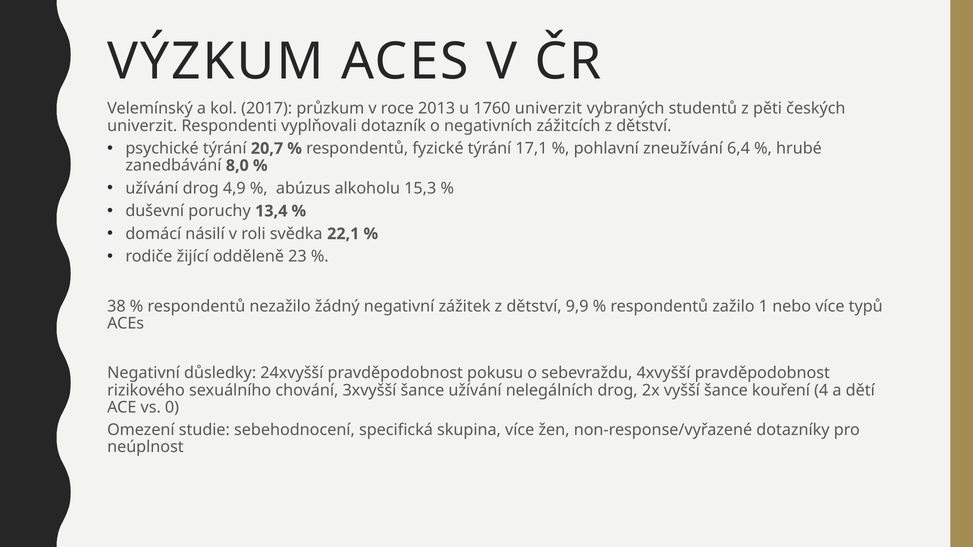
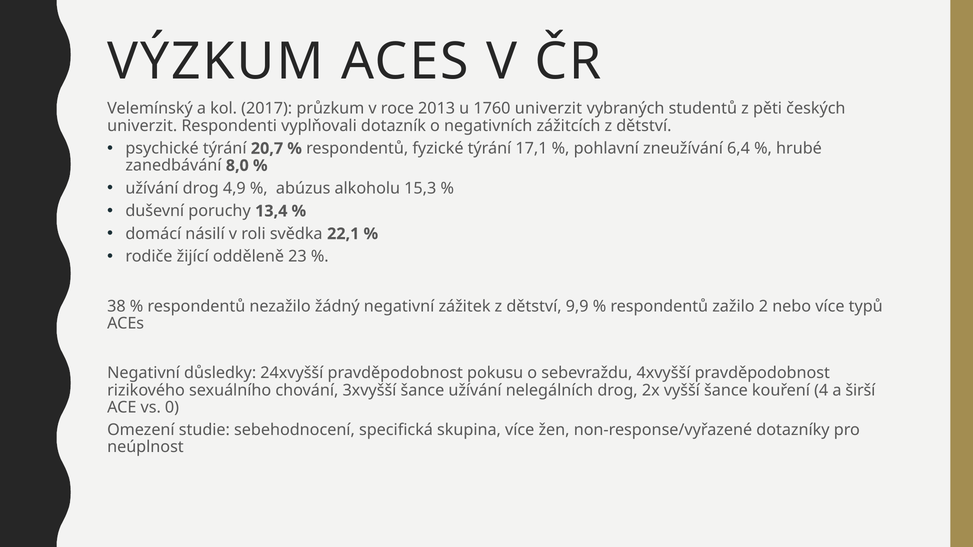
1: 1 -> 2 (763, 306)
dětí: dětí -> širší (860, 390)
